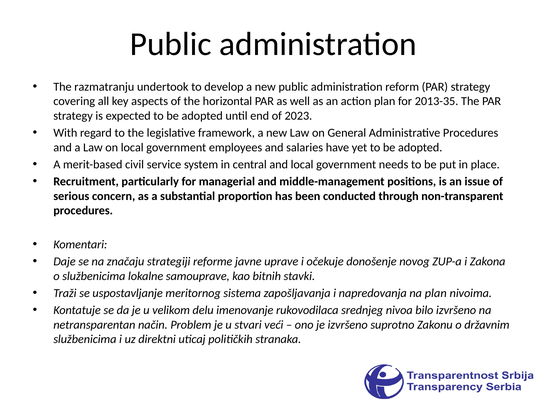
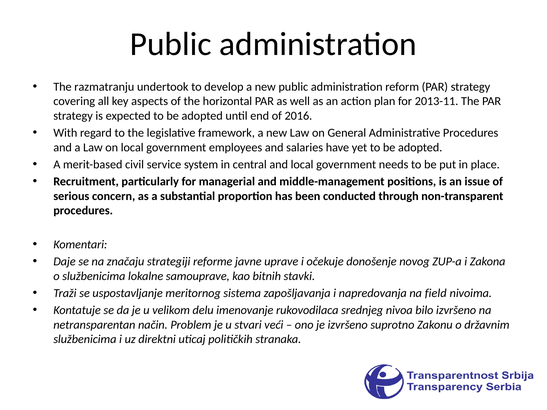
2013-35: 2013-35 -> 2013-11 (437, 101)
2023: 2023 -> 2016 (298, 116)
na plan: plan -> field (436, 293)
